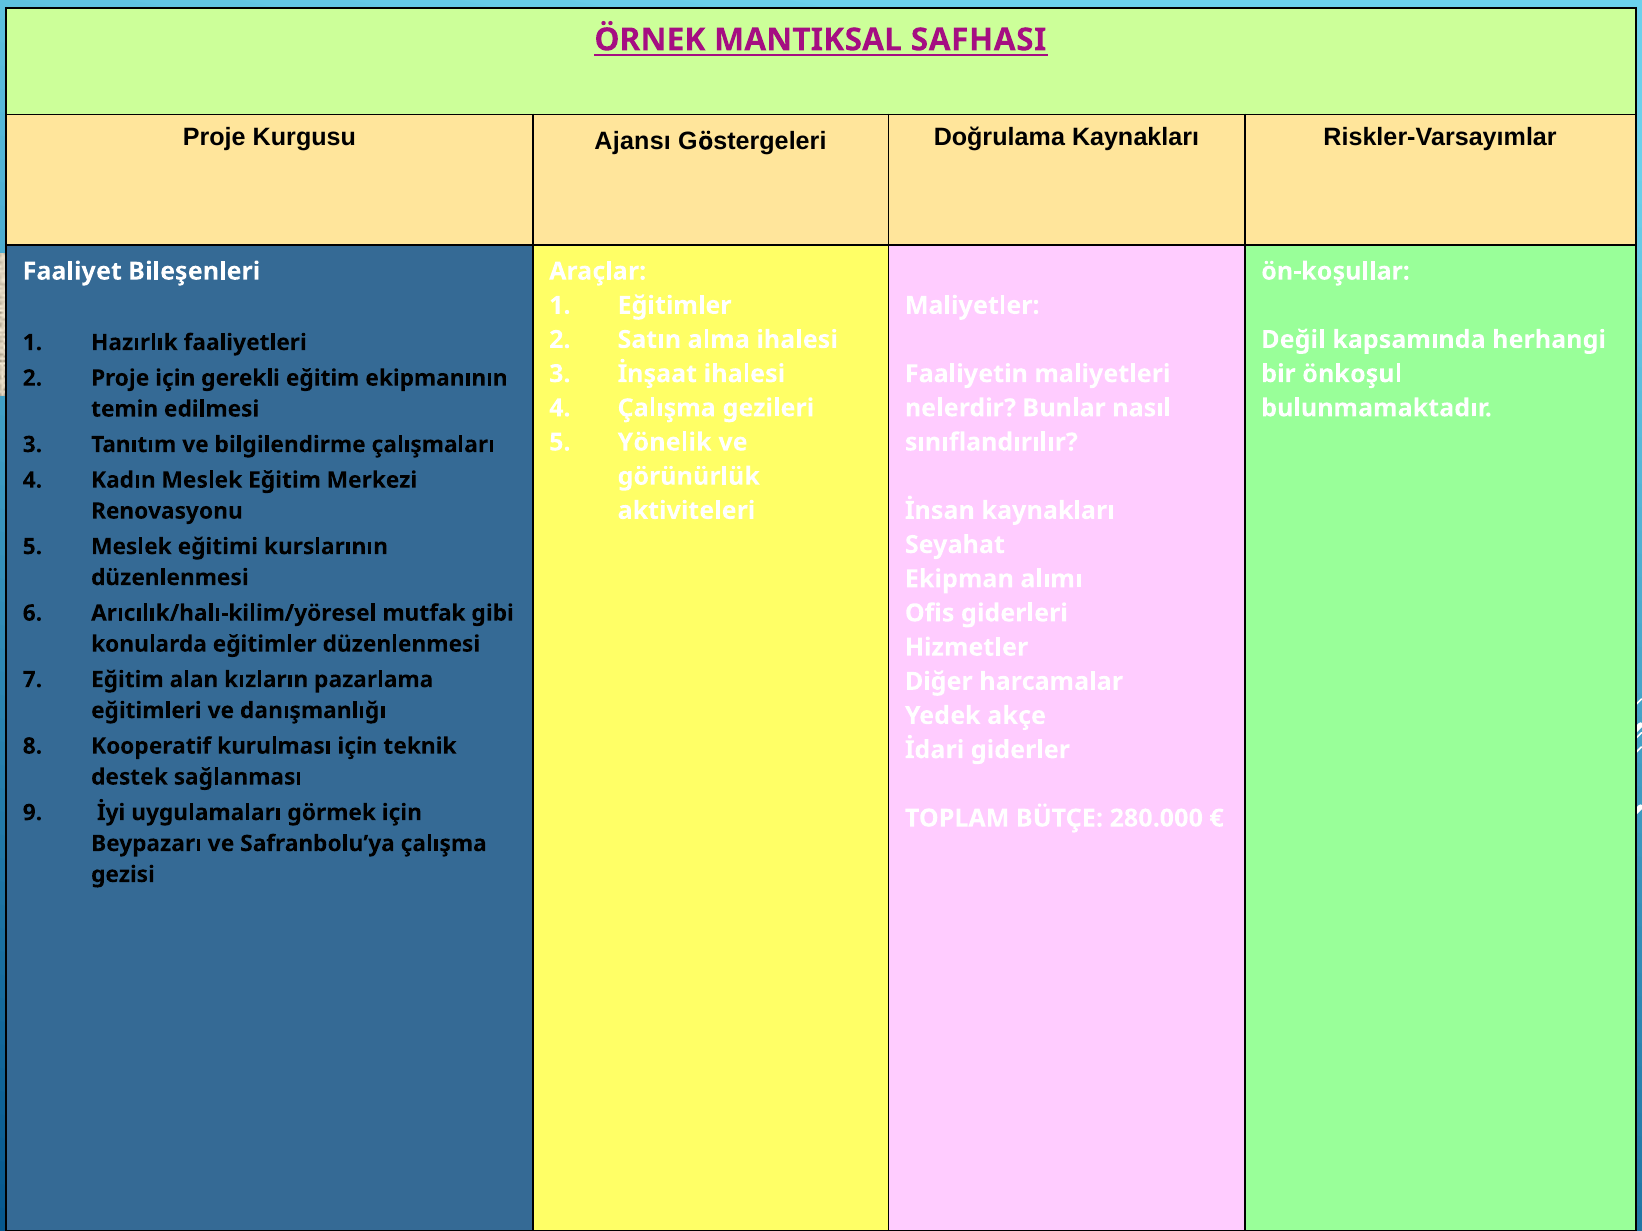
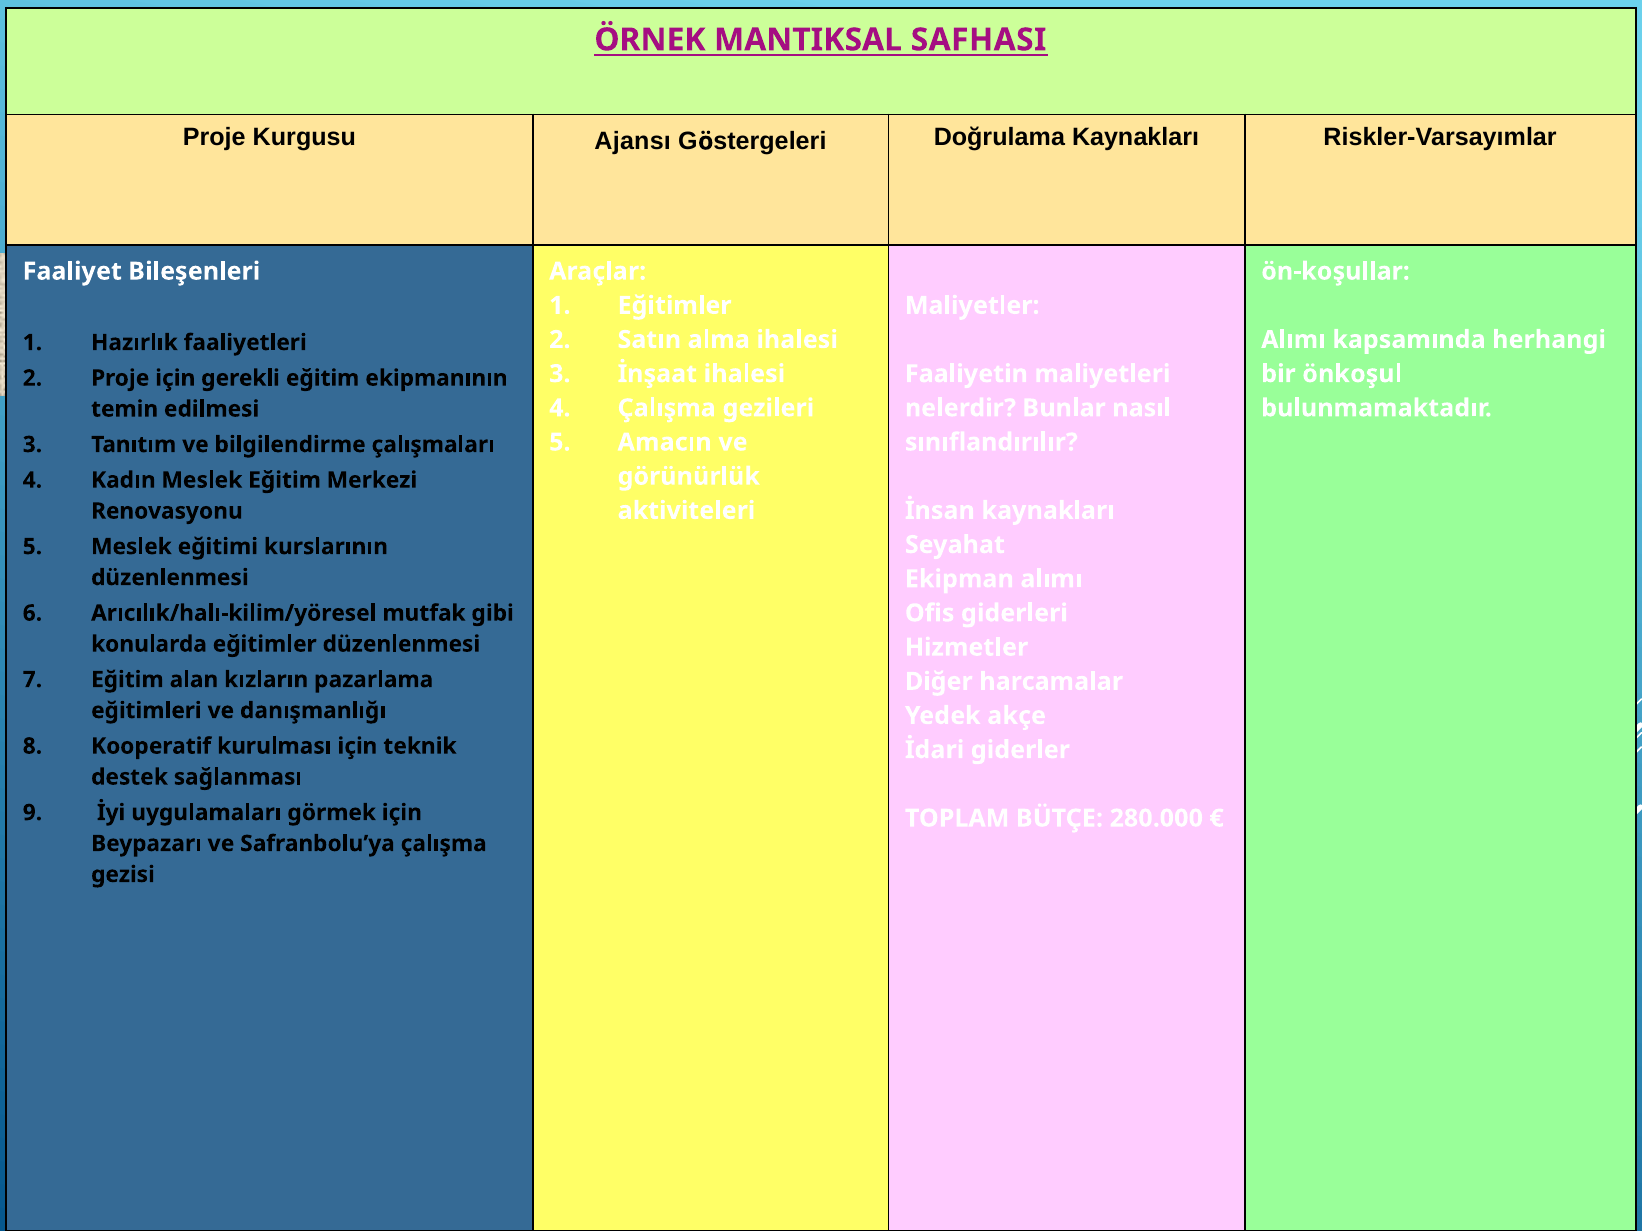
Değil: Değil -> Alımı (1293, 340)
Yönelik: Yönelik -> Amacın (665, 442)
